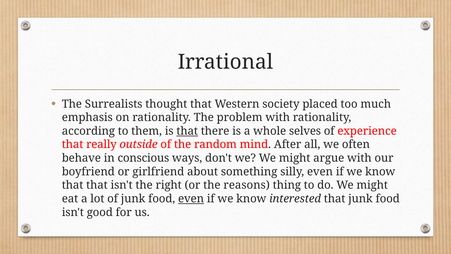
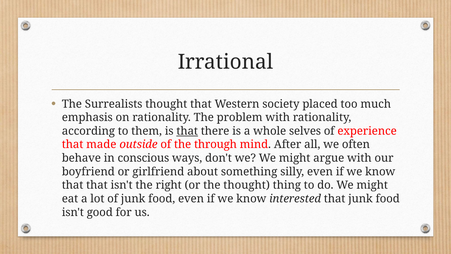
really: really -> made (101, 144)
random: random -> through (215, 144)
the reasons: reasons -> thought (247, 185)
even underline: present -> none (191, 199)
